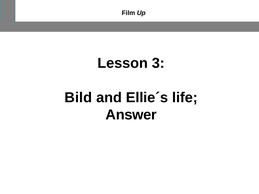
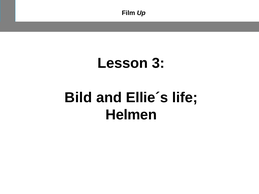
Answer: Answer -> Helmen (131, 115)
